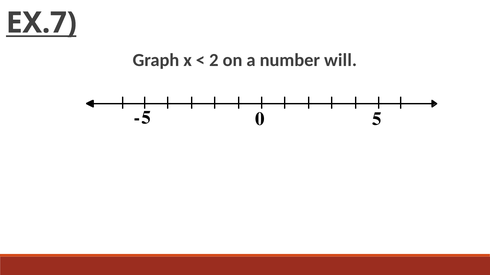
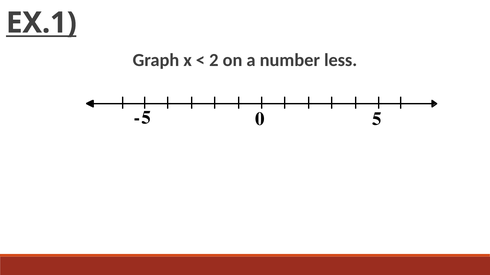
EX.7: EX.7 -> EX.1 (41, 23)
will: will -> less (341, 60)
